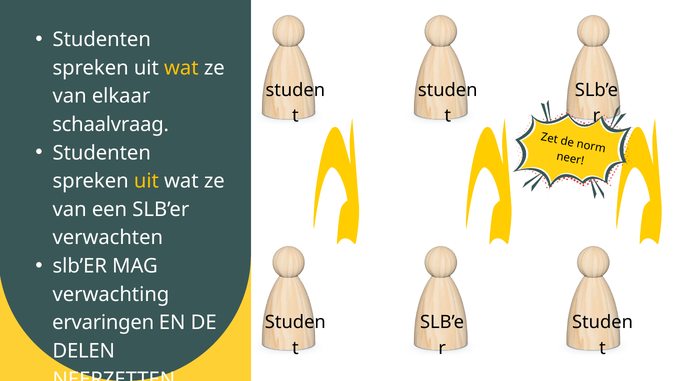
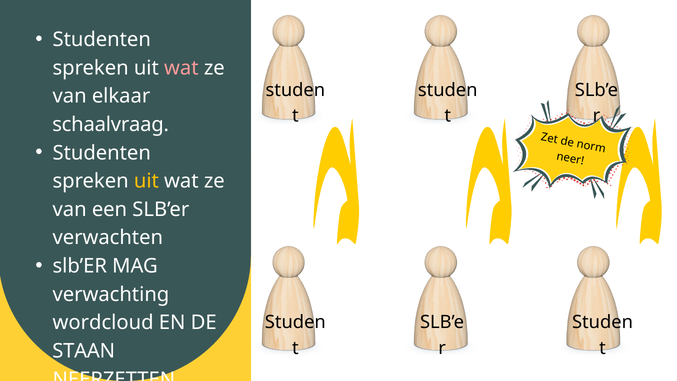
wat colour: yellow -> pink (181, 68)
ervaringen: ervaringen -> wordcloud (103, 323)
DELEN: DELEN -> STAAN (84, 351)
